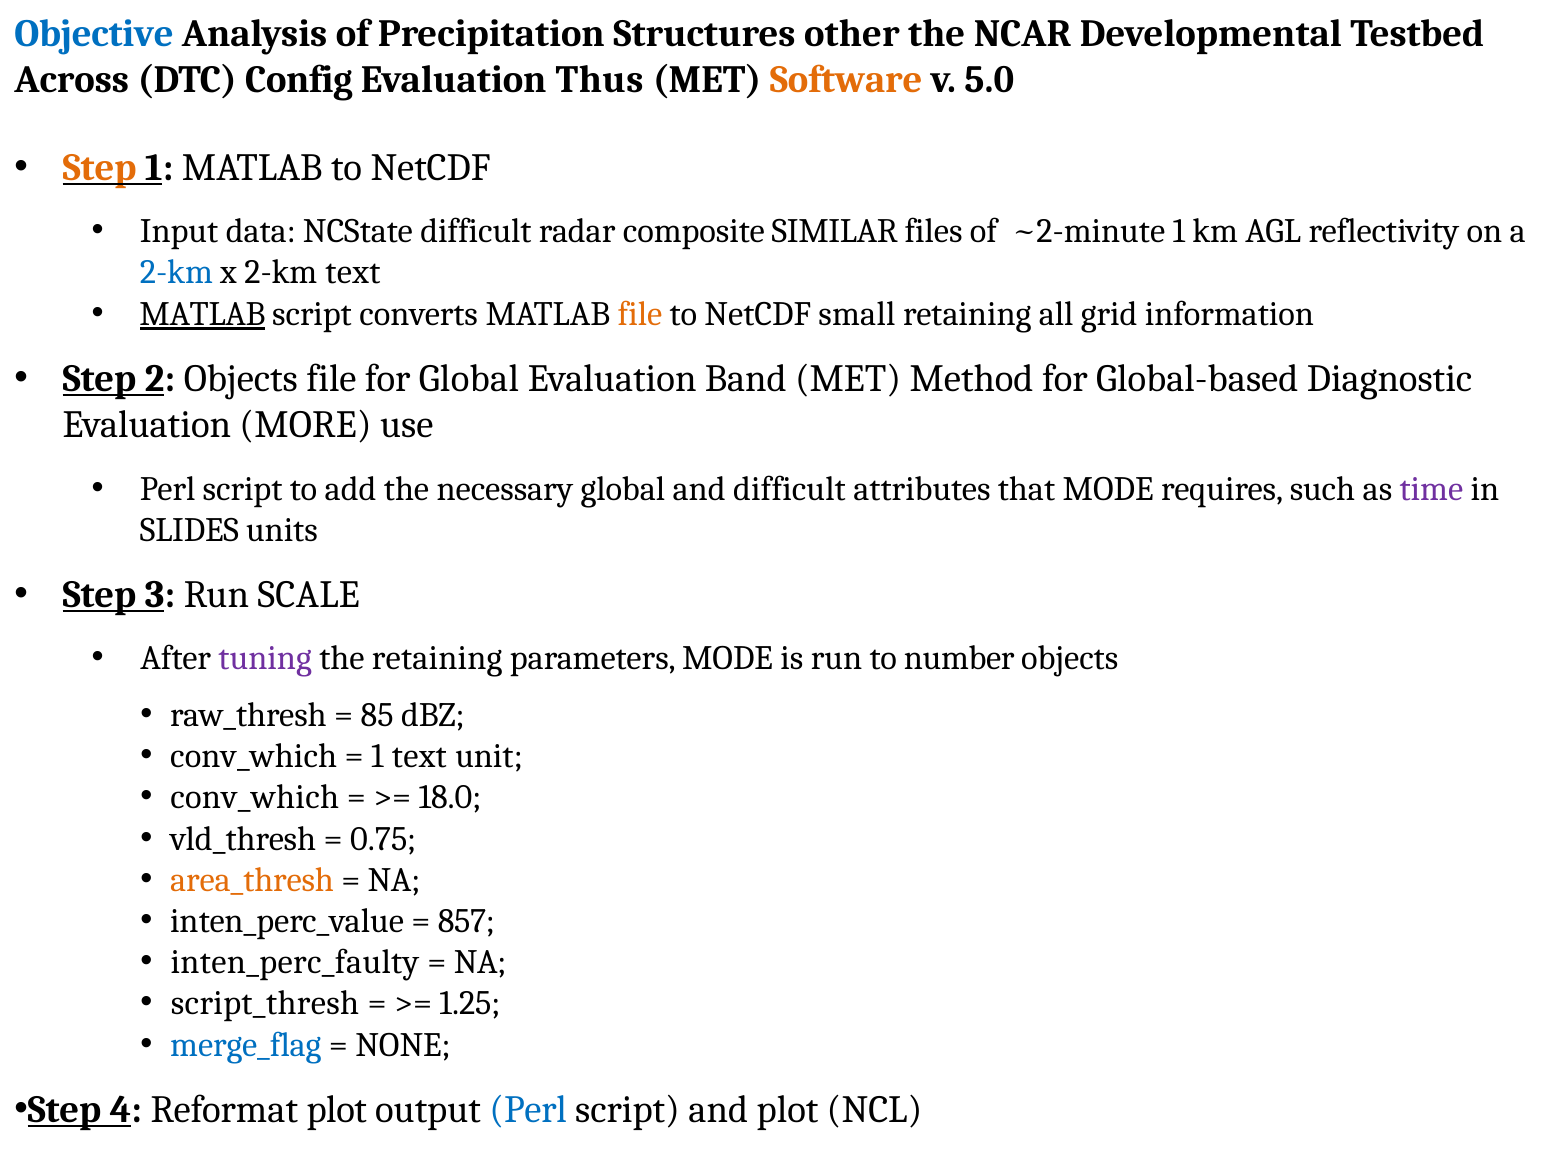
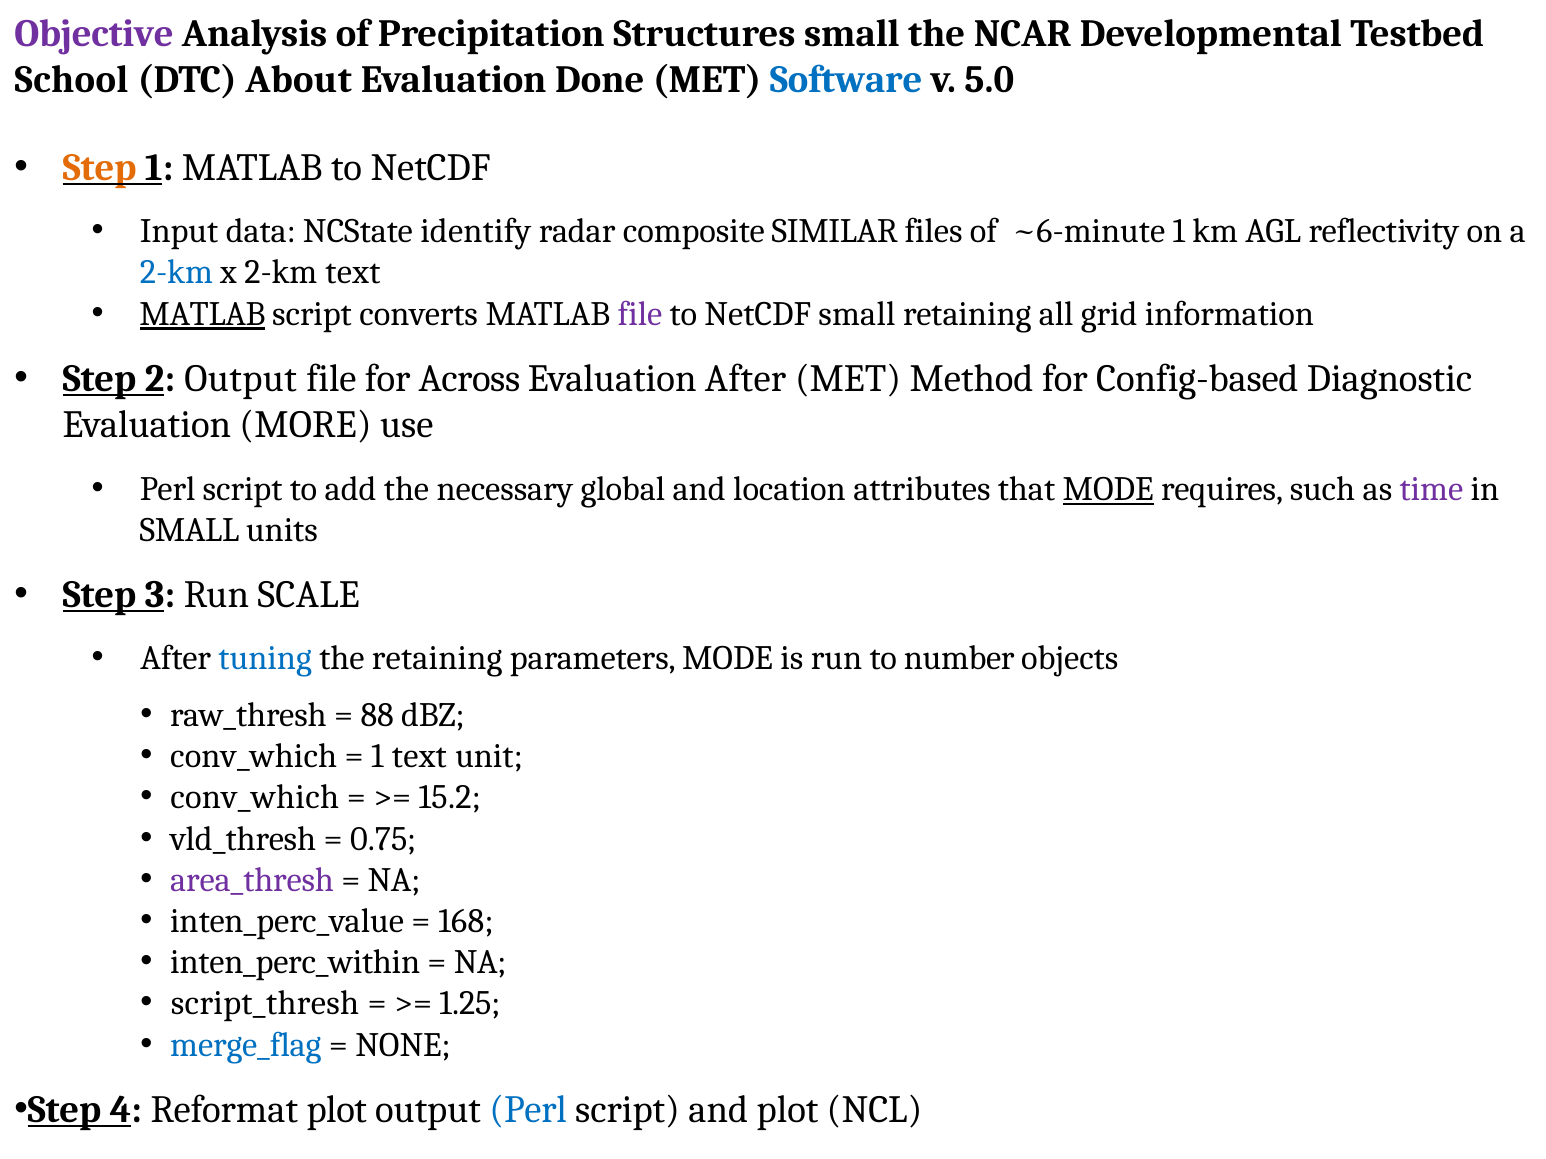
Objective colour: blue -> purple (94, 34)
Structures other: other -> small (852, 34)
Across: Across -> School (72, 80)
Config: Config -> About (299, 80)
Thus: Thus -> Done (600, 80)
Software colour: orange -> blue (846, 80)
NCState difficult: difficult -> identify (476, 231)
~2-minute: ~2-minute -> ~6-minute (1089, 231)
file colour: orange -> purple (640, 314)
2 Objects: Objects -> Output (241, 379)
for Global: Global -> Across (469, 379)
Evaluation Band: Band -> After (746, 379)
Global-based: Global-based -> Config-based (1197, 379)
and difficult: difficult -> location (790, 489)
MODE underline: none -> present (1108, 489)
SLIDES: SLIDES -> SMALL (189, 530)
tuning colour: purple -> blue (265, 659)
85: 85 -> 88 (377, 716)
18.0: 18.0 -> 15.2 (450, 798)
area_thresh colour: orange -> purple (252, 880)
857: 857 -> 168 (466, 922)
inten_perc_faulty: inten_perc_faulty -> inten_perc_within (295, 963)
